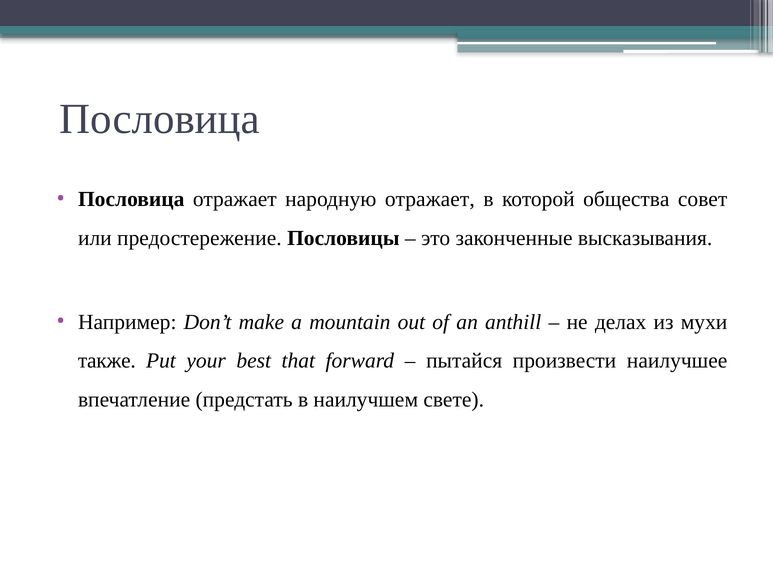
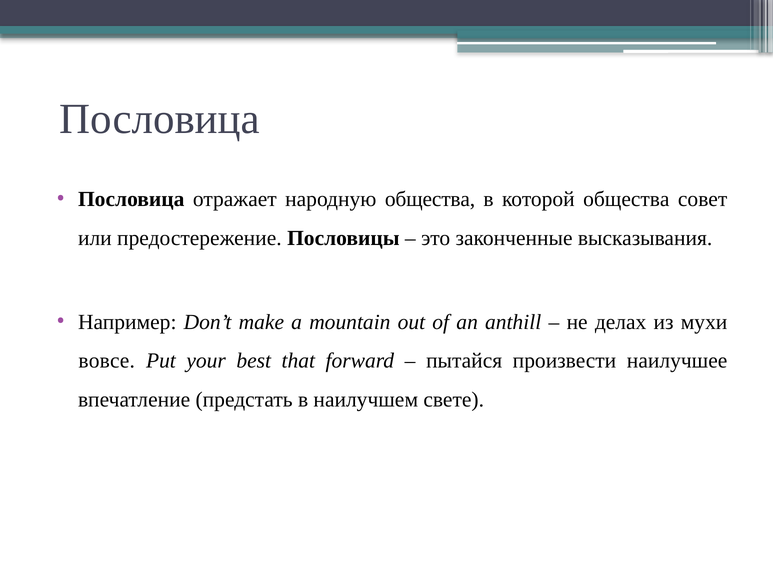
народную отражает: отражает -> общества (430, 199)
также: также -> вовсе (107, 361)
